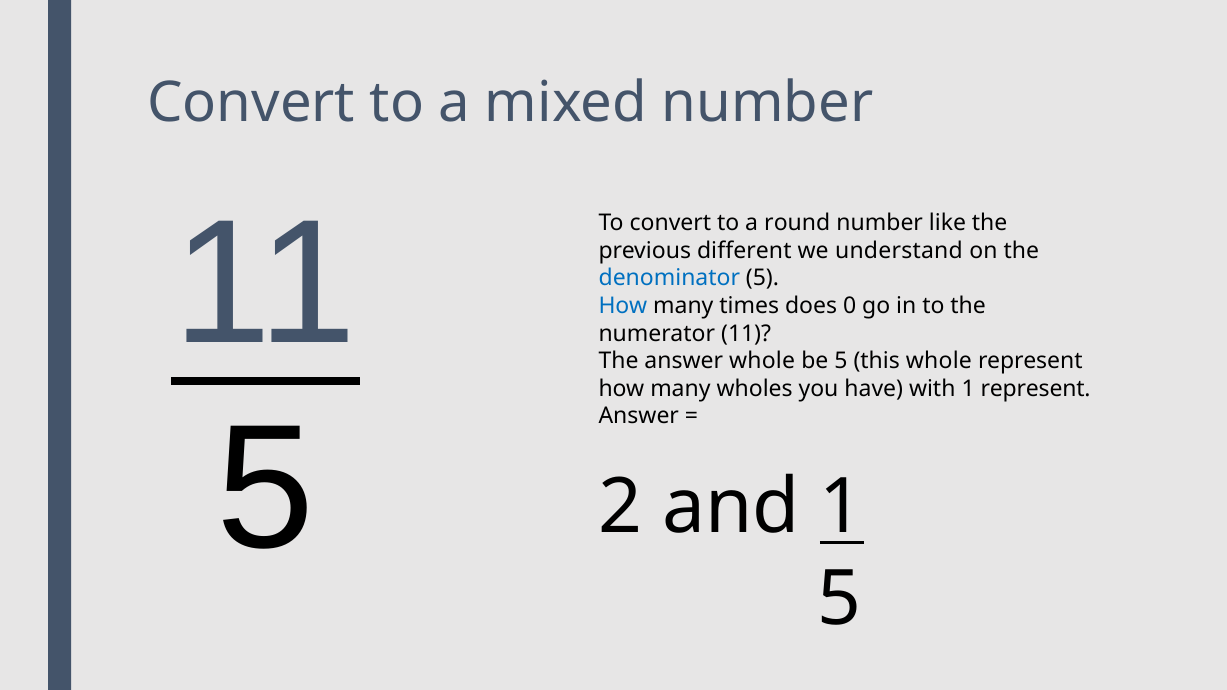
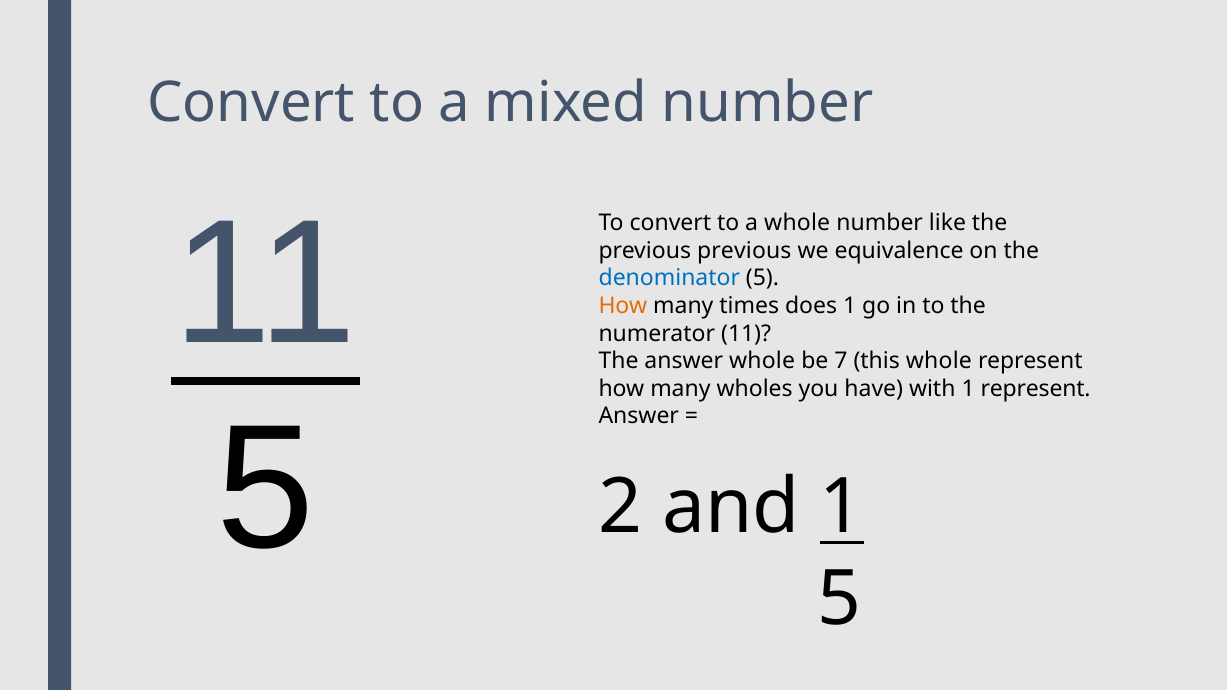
a round: round -> whole (797, 223)
previous different: different -> previous (744, 251)
understand: understand -> equivalence (899, 251)
How colour: blue -> orange (623, 306)
does 0: 0 -> 1 (850, 306)
be 5: 5 -> 7 (841, 361)
